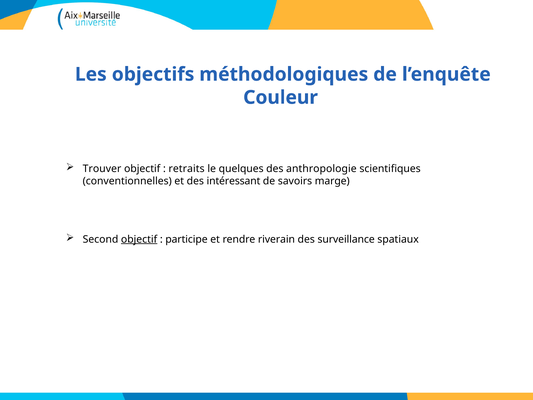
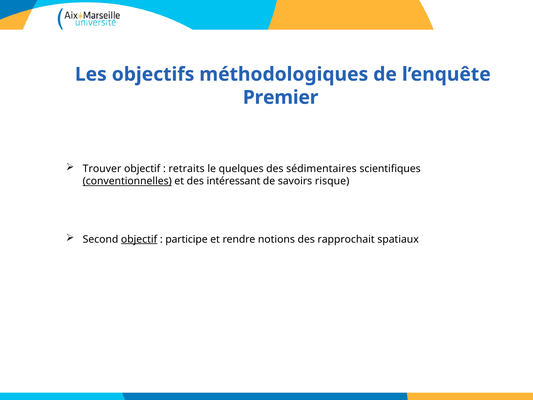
Couleur: Couleur -> Premier (281, 97)
anthropologie: anthropologie -> sédimentaires (321, 169)
conventionnelles underline: none -> present (127, 181)
marge: marge -> risque (332, 181)
riverain: riverain -> notions (276, 239)
surveillance: surveillance -> rapprochait (346, 239)
